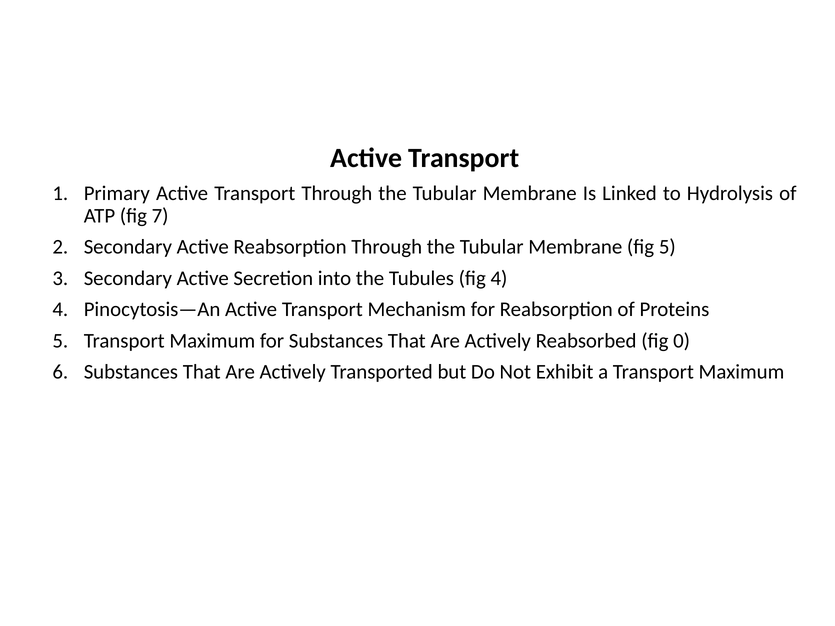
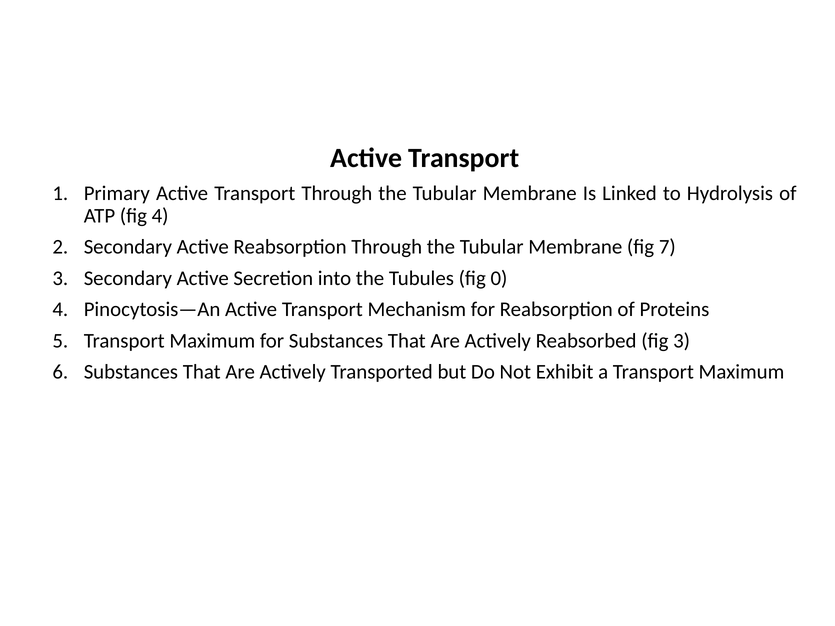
fig 7: 7 -> 4 (160, 216)
fig 5: 5 -> 7 (667, 247)
fig 4: 4 -> 0 (499, 278)
fig 0: 0 -> 3 (682, 341)
